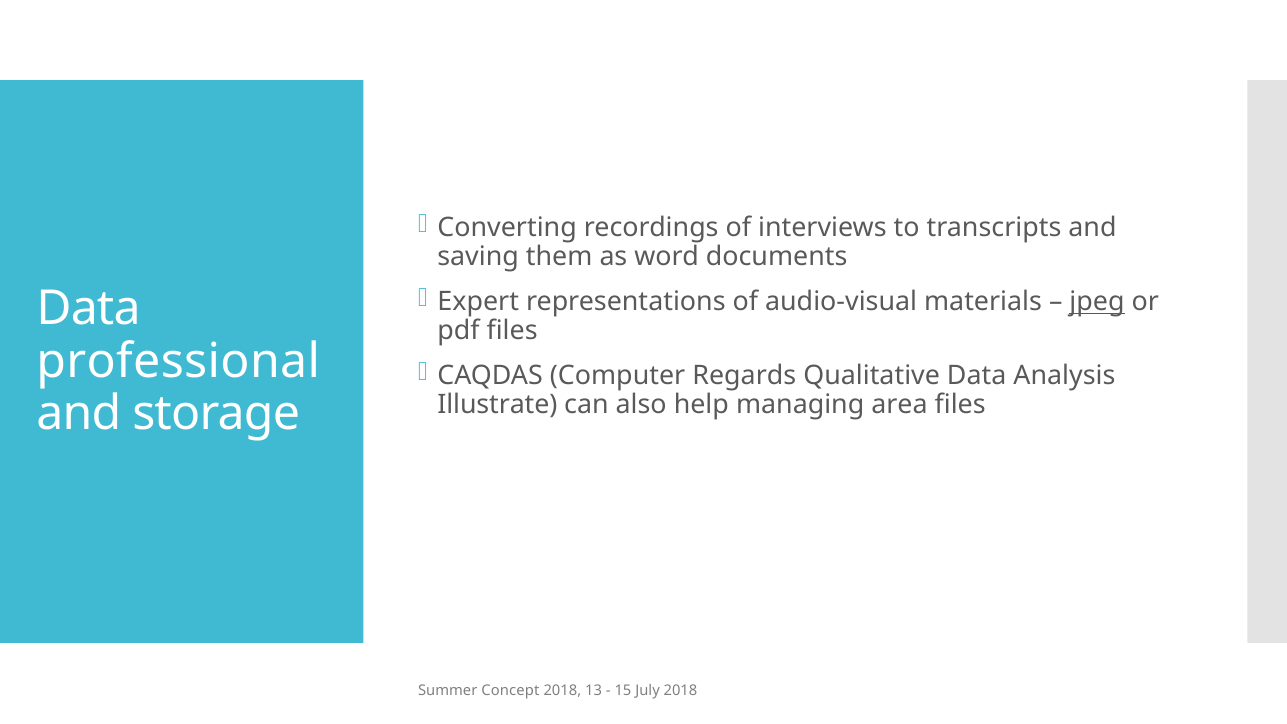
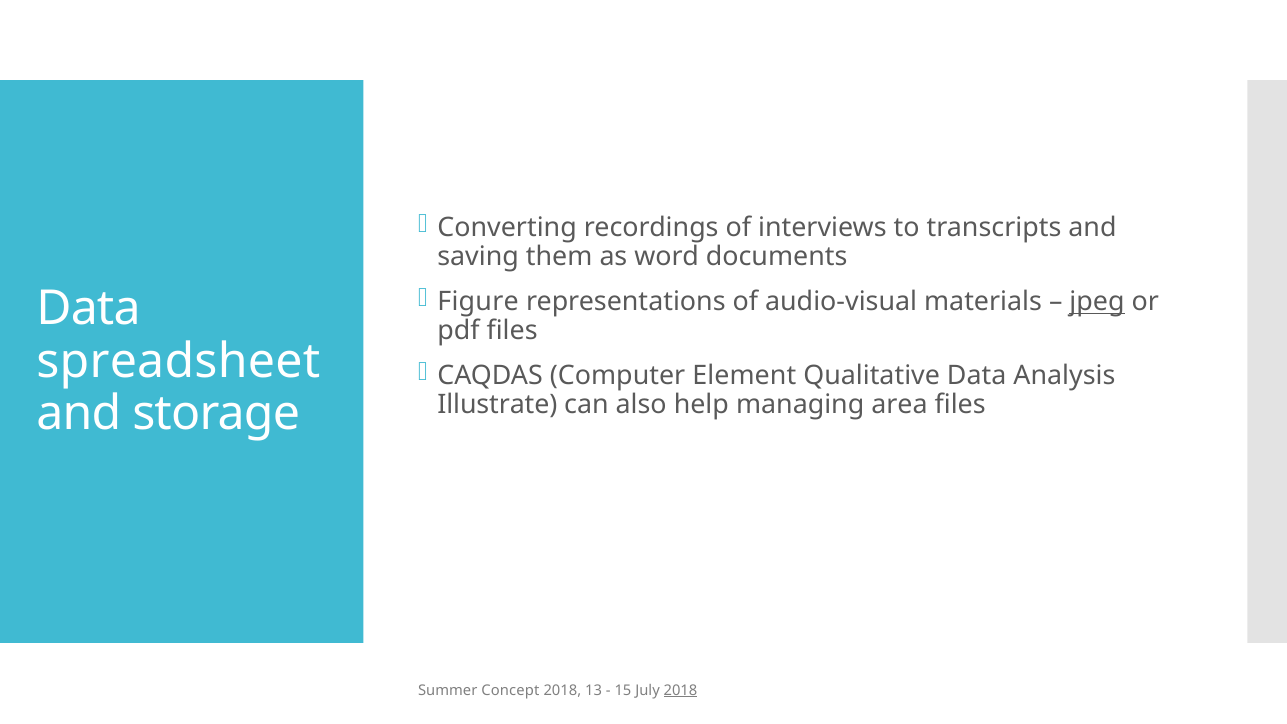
Expert: Expert -> Figure (478, 302)
professional: professional -> spreadsheet (178, 361)
Regards: Regards -> Element (744, 376)
2018 underline: none -> present (680, 690)
